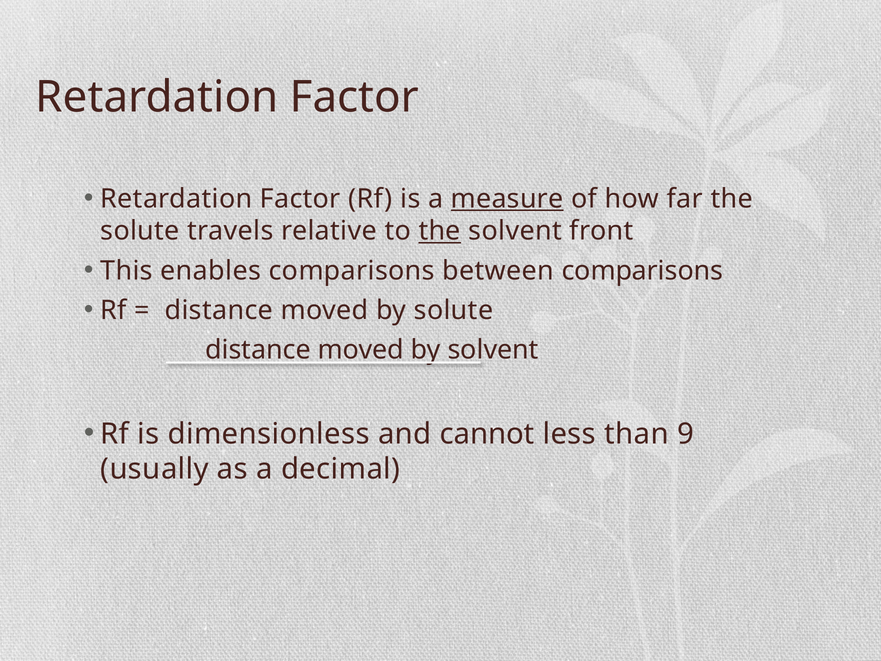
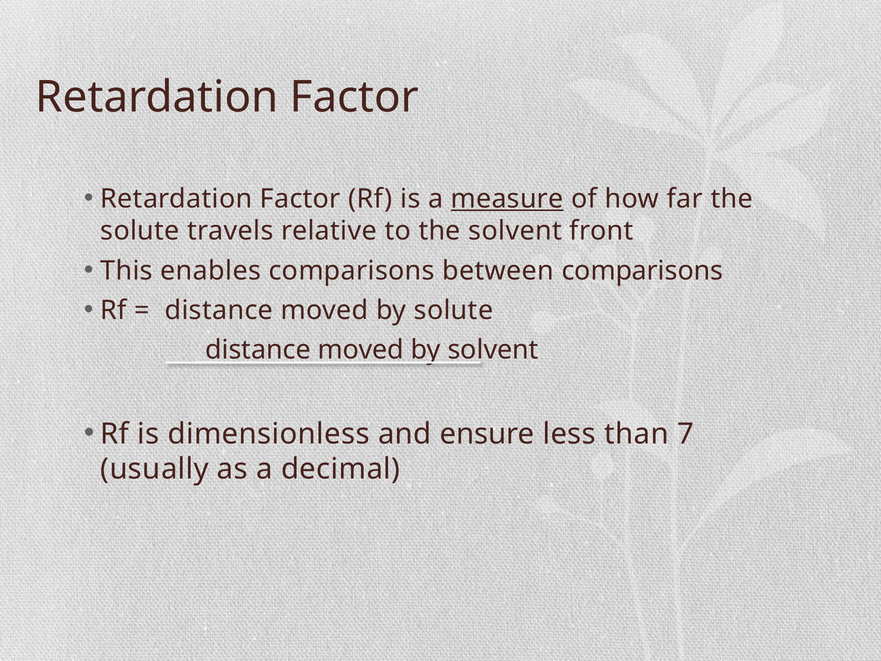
the underline: present -> none (440, 231)
cannot: cannot -> ensure (487, 434)
9: 9 -> 7 (685, 434)
